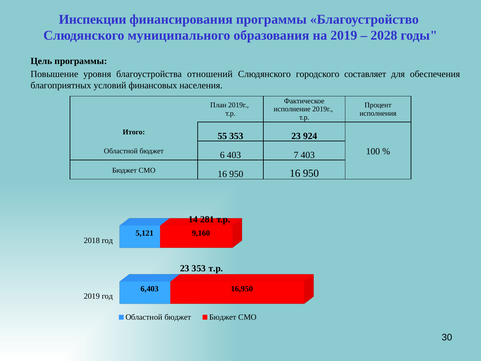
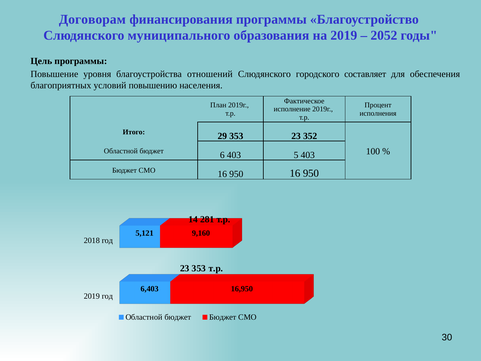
Инспекции: Инспекции -> Договорам (92, 19)
2028: 2028 -> 2052 (384, 35)
финансовых: финансовых -> повышению (153, 85)
55: 55 -> 29 (222, 136)
924: 924 -> 352 (310, 136)
7: 7 -> 5 (296, 155)
